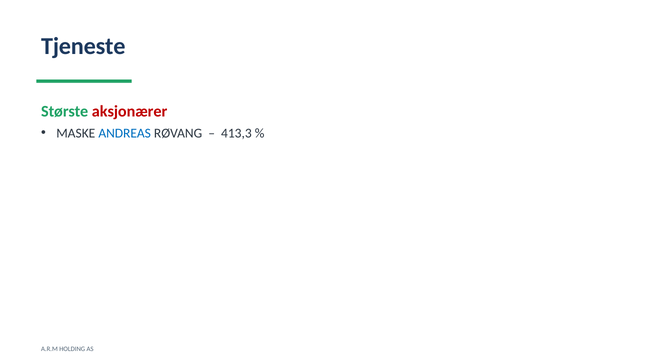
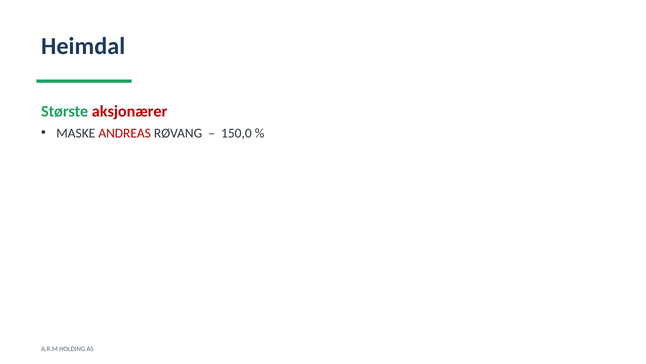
Tjeneste: Tjeneste -> Heimdal (83, 46)
ANDREAS colour: blue -> red (125, 133)
413,3: 413,3 -> 150,0 (236, 133)
